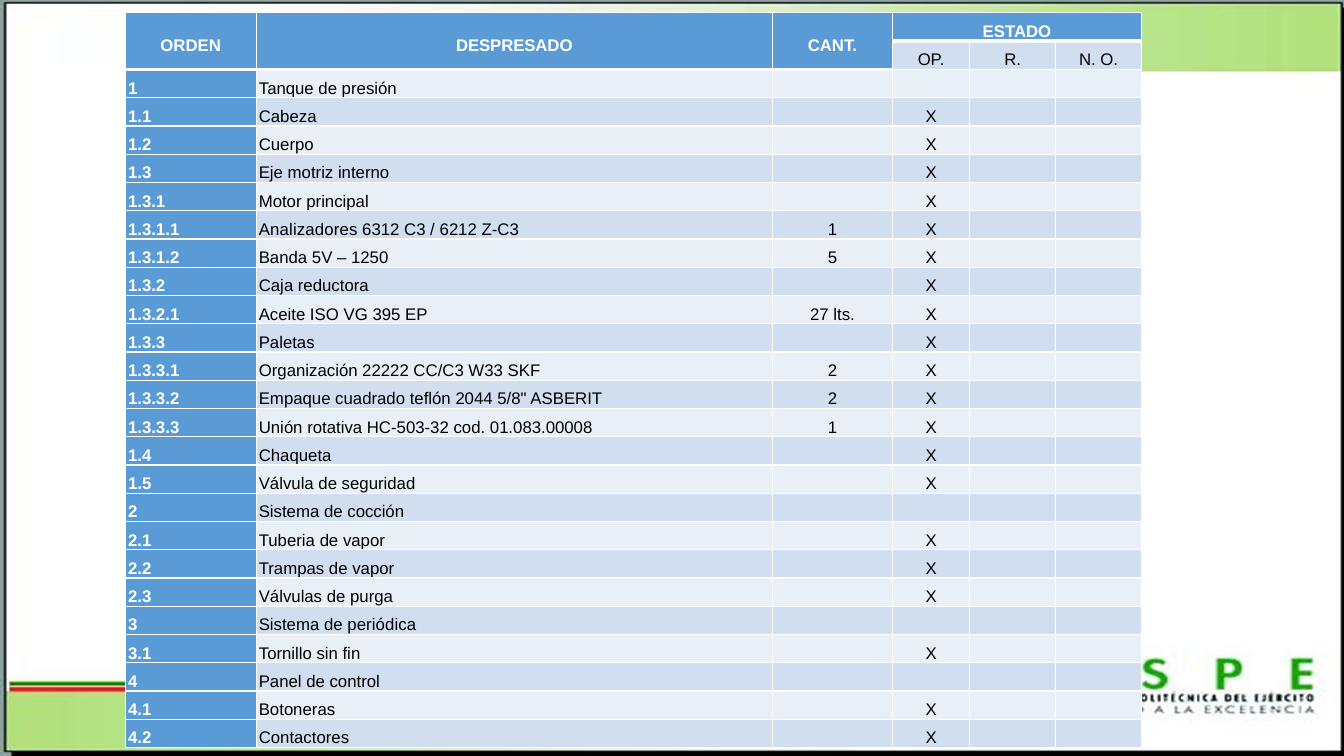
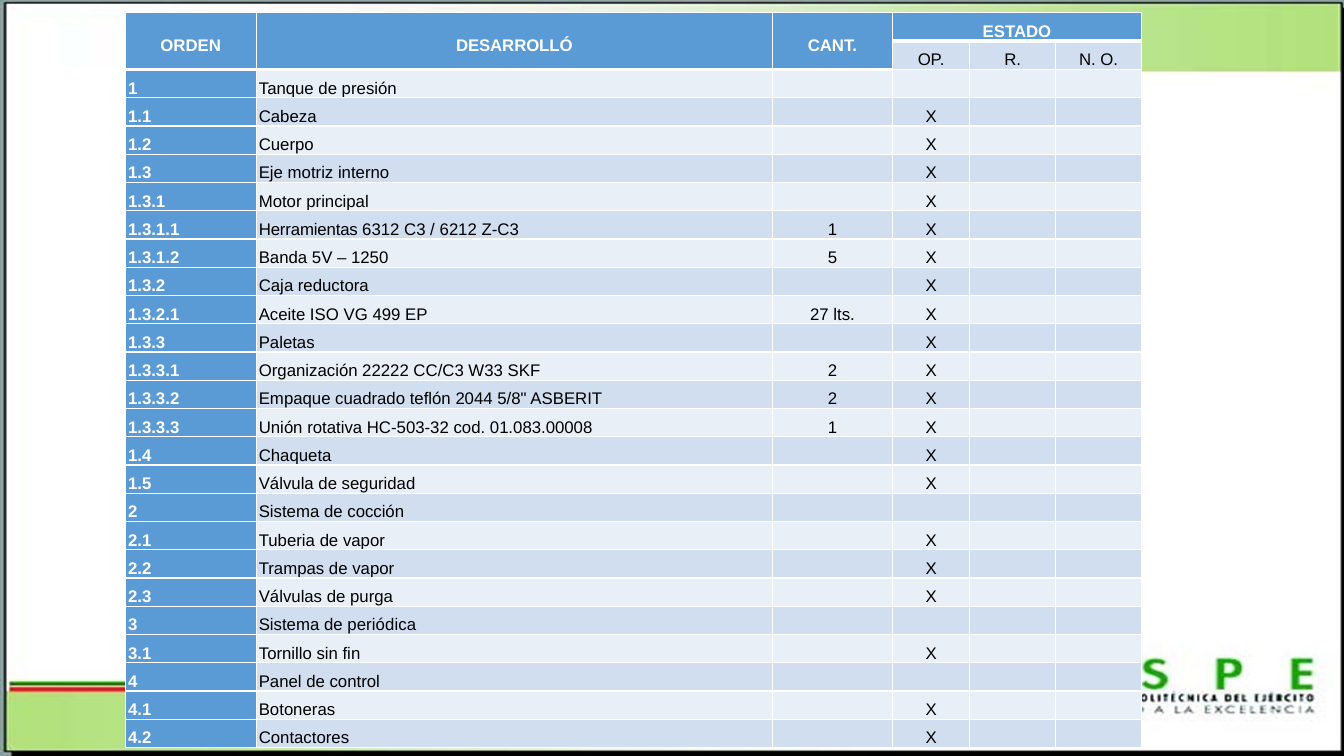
DESPRESADO: DESPRESADO -> DESARROLLÓ (514, 46)
Analizadores: Analizadores -> Herramientas (308, 230)
395: 395 -> 499 (387, 315)
